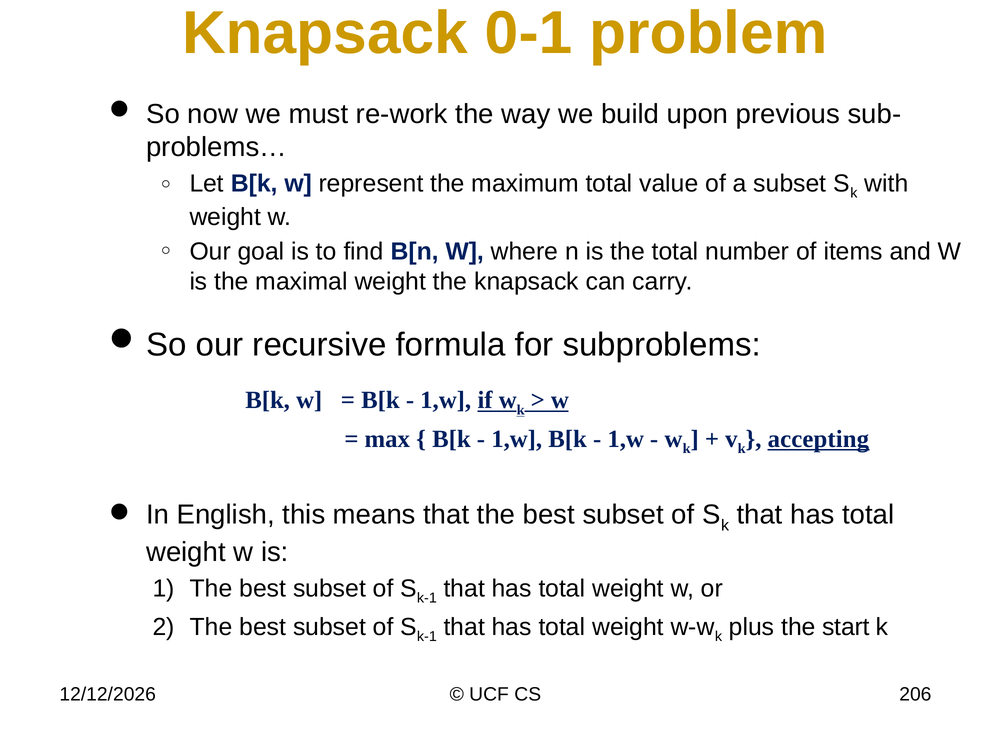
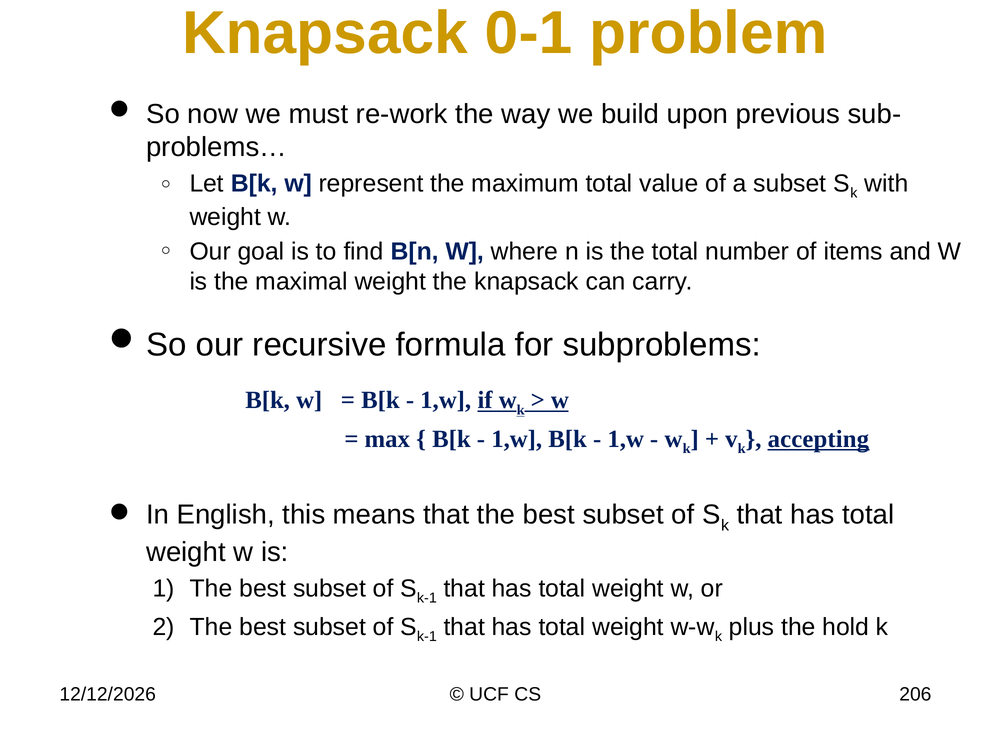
start: start -> hold (846, 627)
